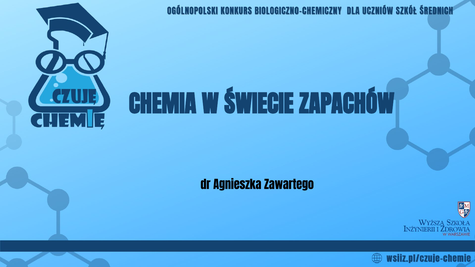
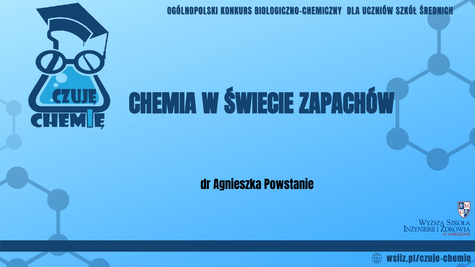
Zawartego: Zawartego -> Powstanie (289, 185)
